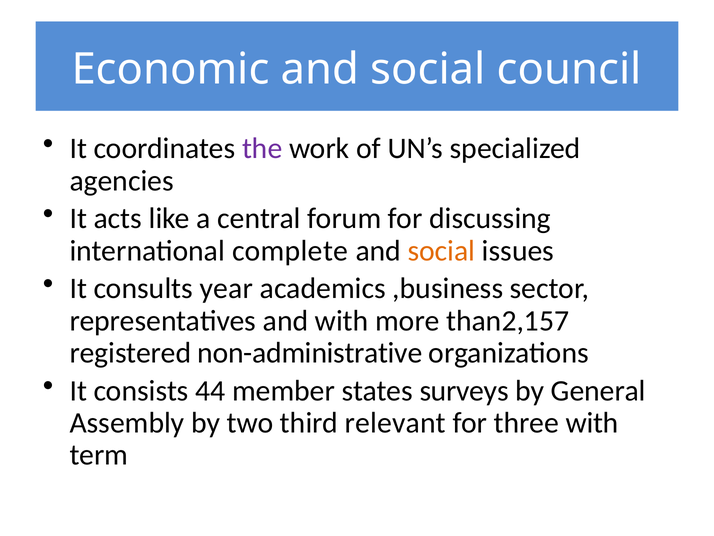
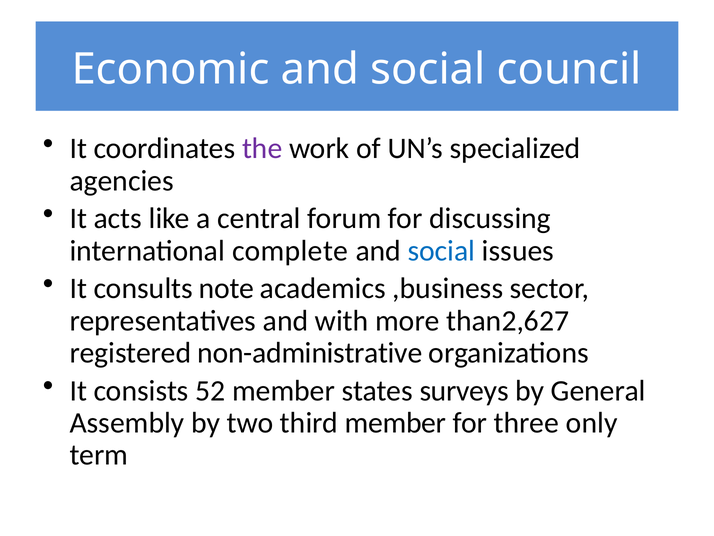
social colour: orange -> blue (441, 251)
year: year -> note (226, 288)
than2,157: than2,157 -> than2,627 (508, 321)
44: 44 -> 52 (210, 390)
third relevant: relevant -> member (395, 423)
three with: with -> only (592, 423)
